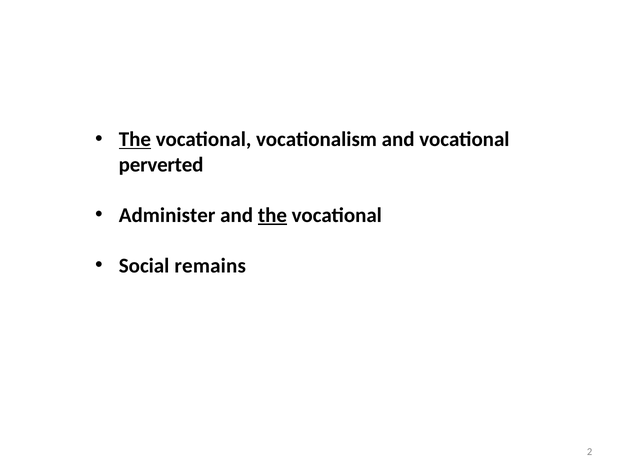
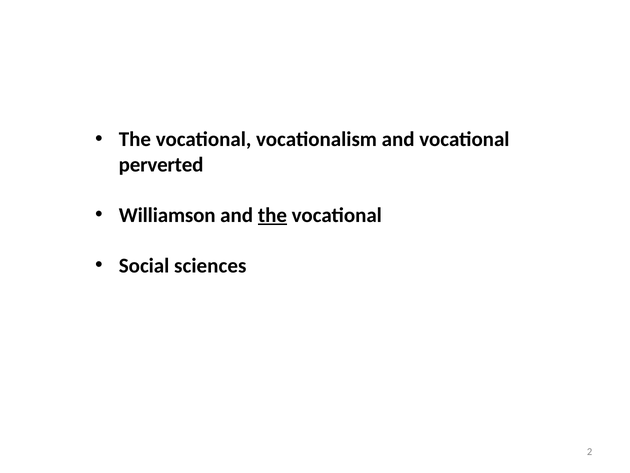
The underline: present -> none (135, 139)
Administer: Administer -> Williamson (167, 215)
remains: remains -> sciences (210, 265)
